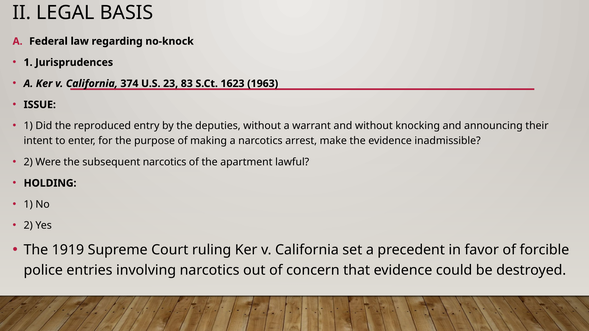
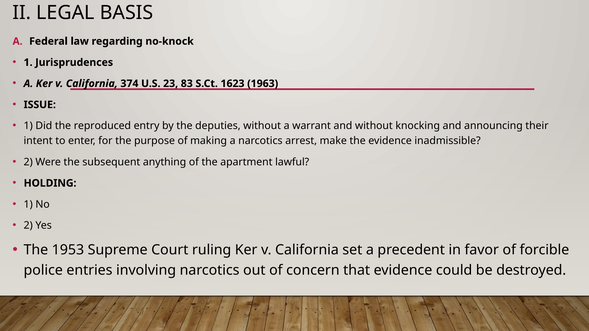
subsequent narcotics: narcotics -> anything (165, 162)
1919: 1919 -> 1953 (68, 250)
